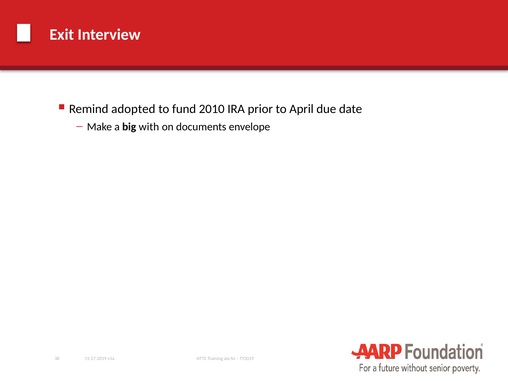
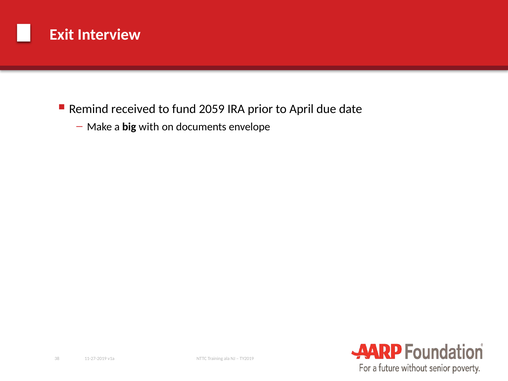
adopted: adopted -> received (133, 109)
2010: 2010 -> 2059 (212, 109)
